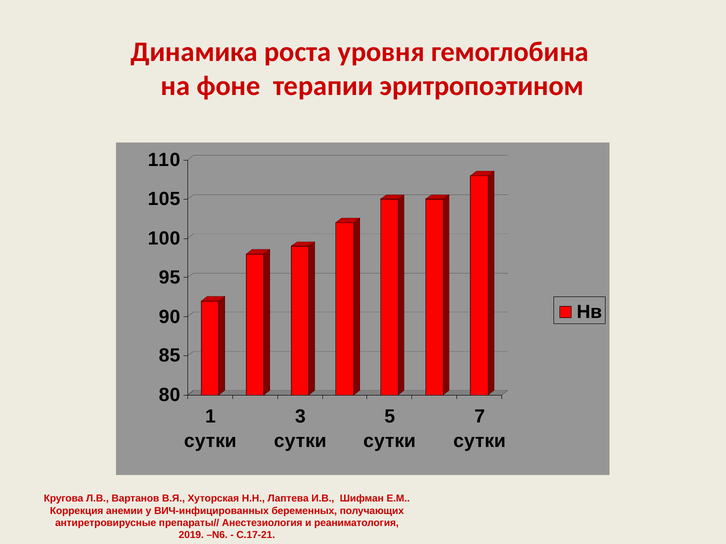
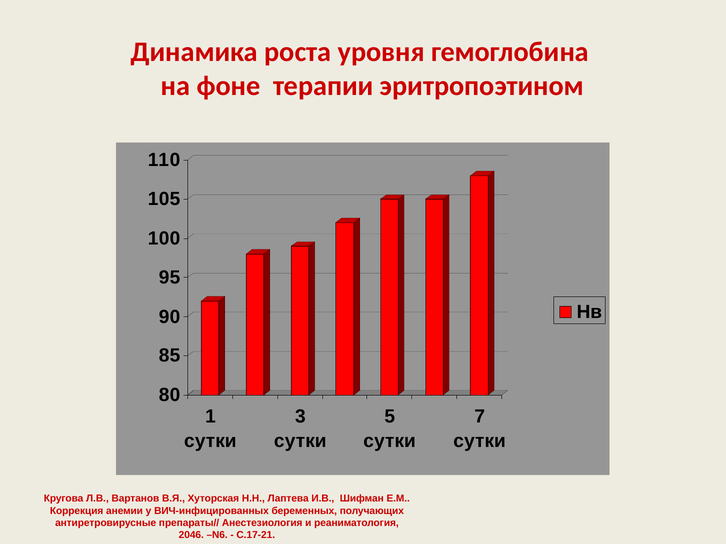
2019: 2019 -> 2046 (191, 535)
